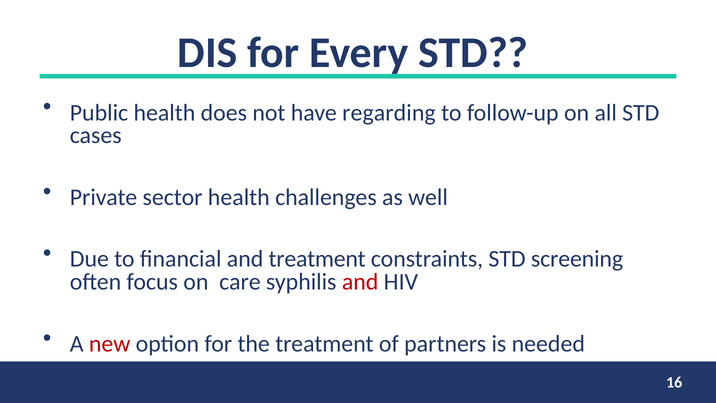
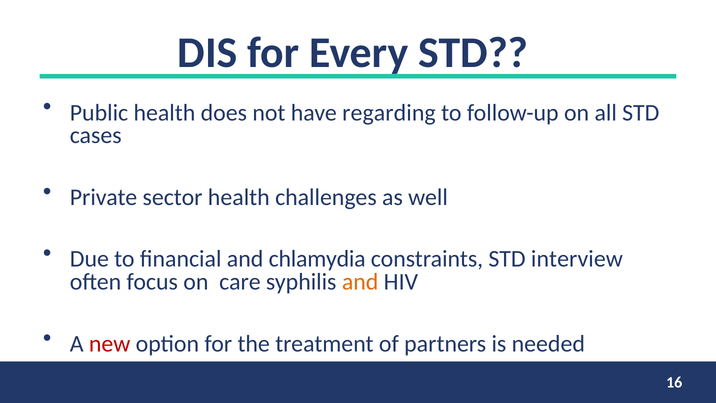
and treatment: treatment -> chlamydia (317, 259)
screening: screening -> interview (577, 259)
and colour: red -> orange (360, 282)
